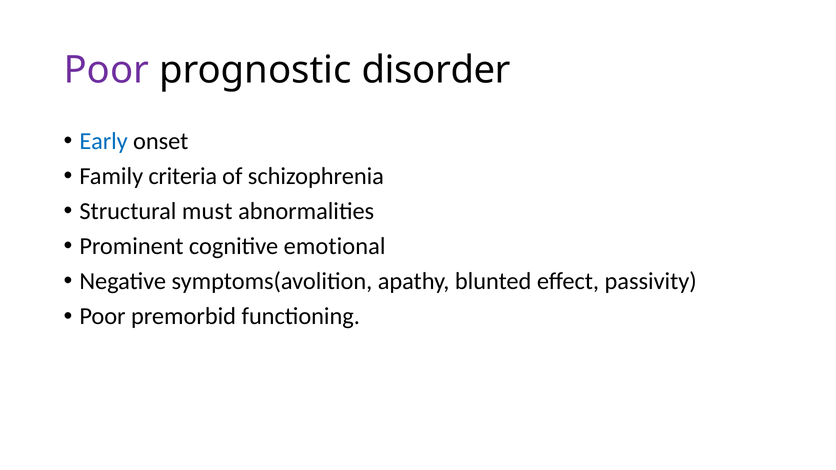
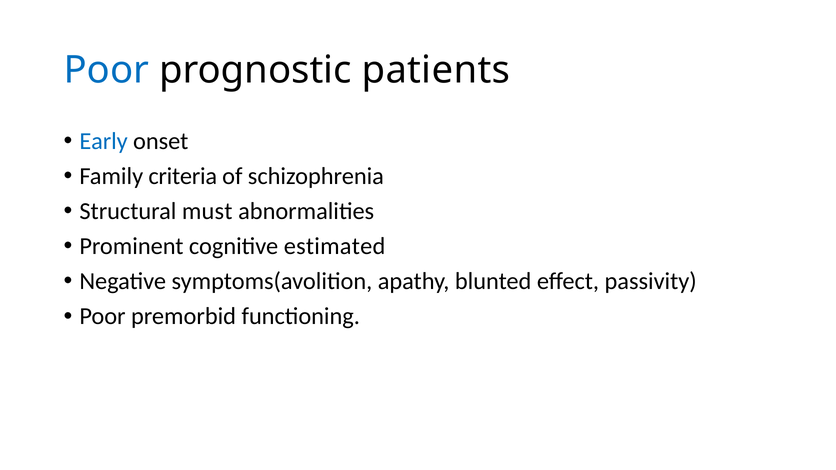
Poor colour: purple -> blue (106, 70)
disorder: disorder -> patients (436, 70)
emotional: emotional -> estimated (335, 247)
